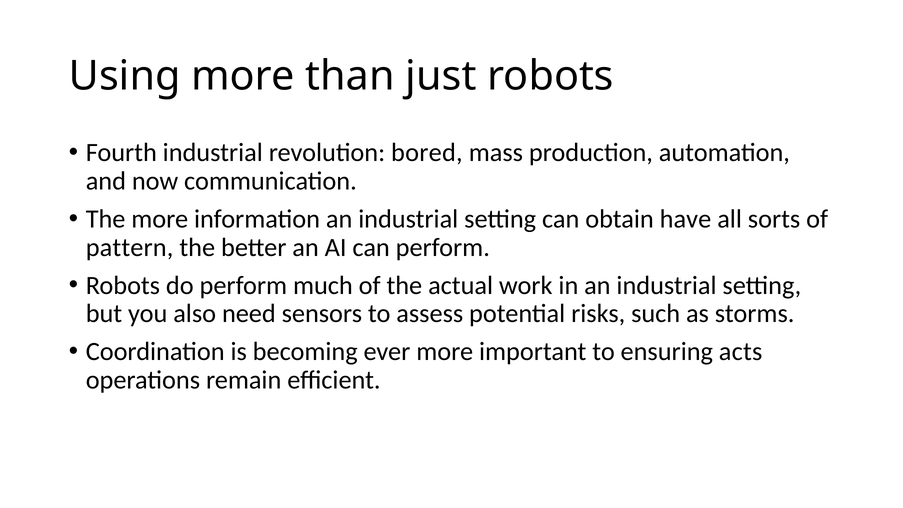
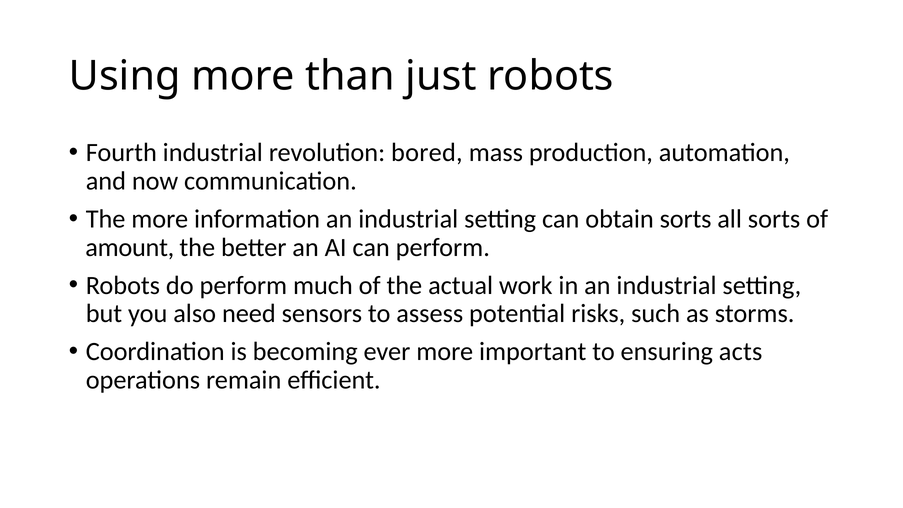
obtain have: have -> sorts (686, 219)
pattern: pattern -> amount (130, 247)
